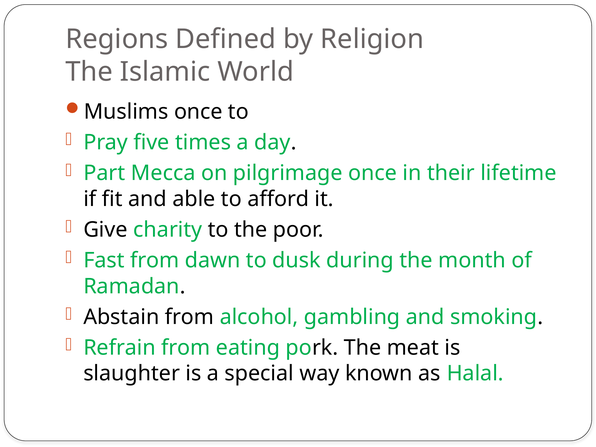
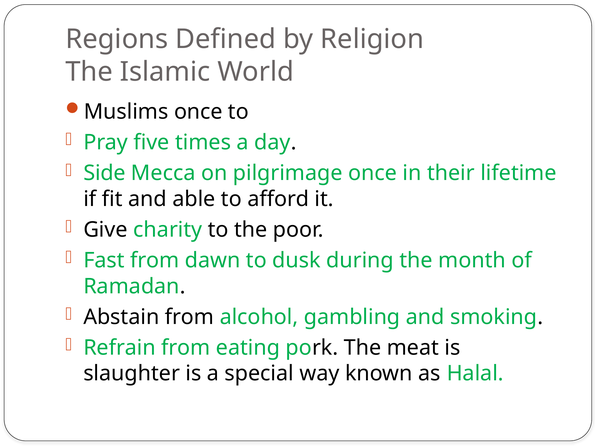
Part: Part -> Side (104, 173)
